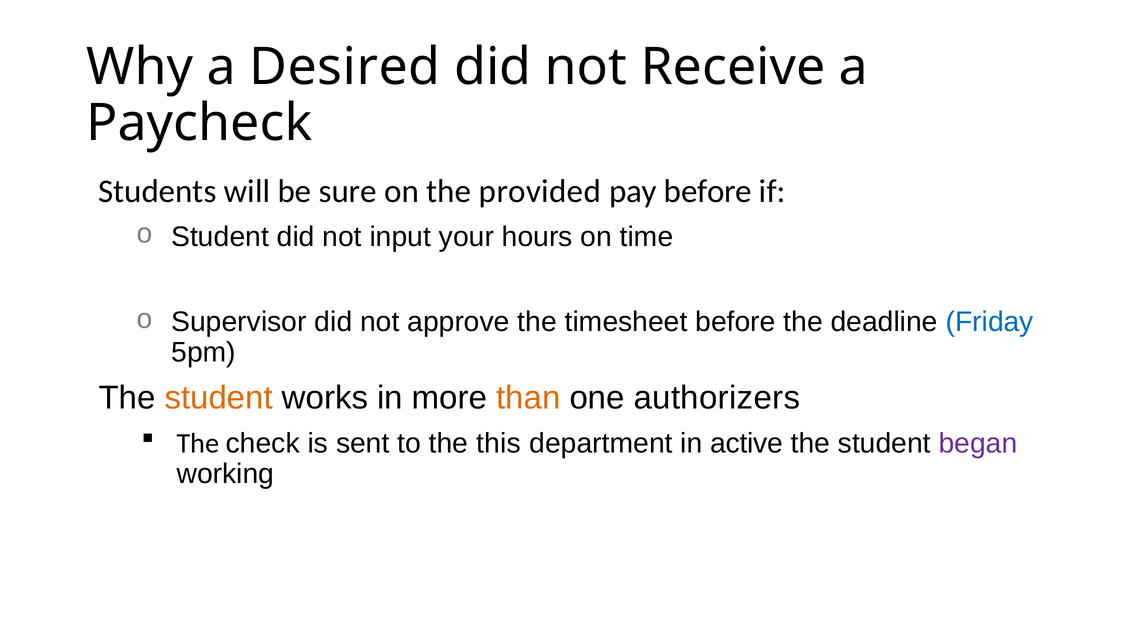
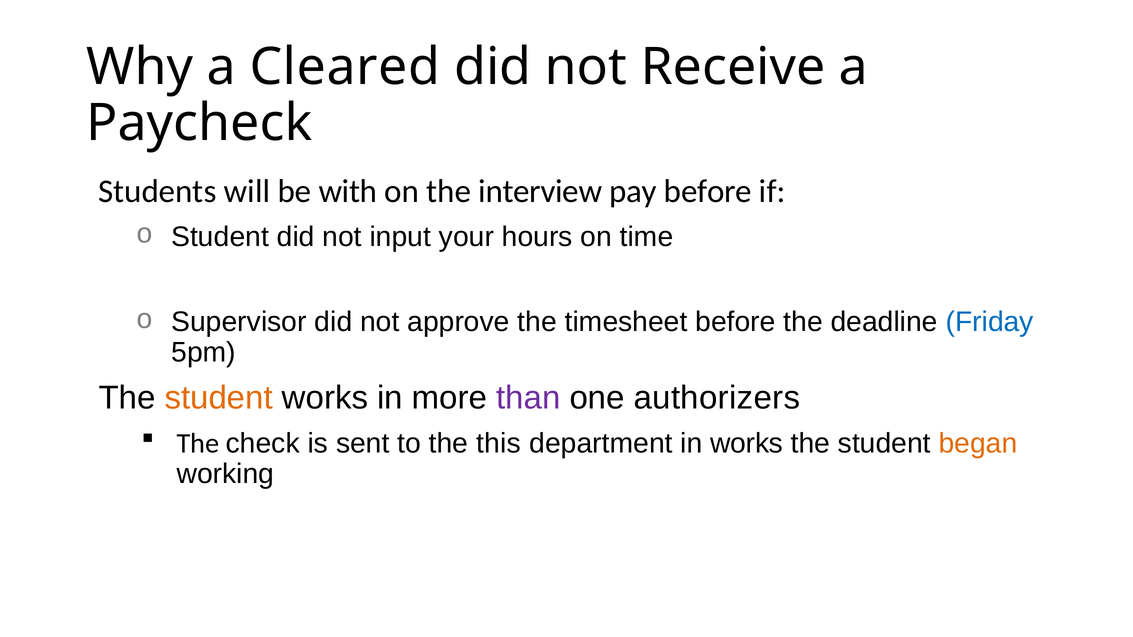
Desired: Desired -> Cleared (345, 67)
sure: sure -> with (348, 191)
provided: provided -> interview (540, 191)
than colour: orange -> purple (528, 398)
in active: active -> works (747, 444)
began colour: purple -> orange (978, 444)
